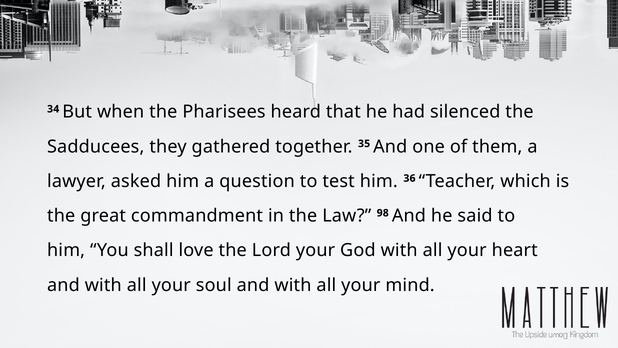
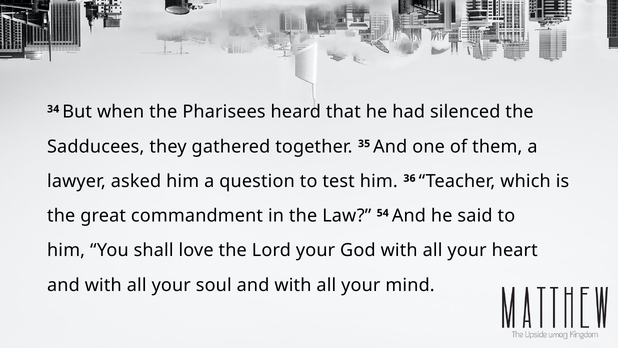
98: 98 -> 54 (383, 213)
